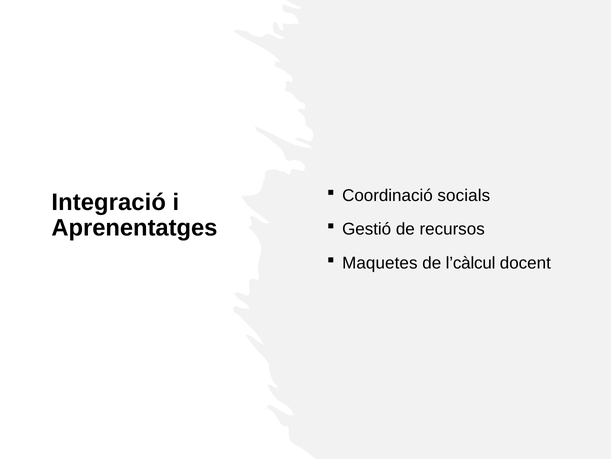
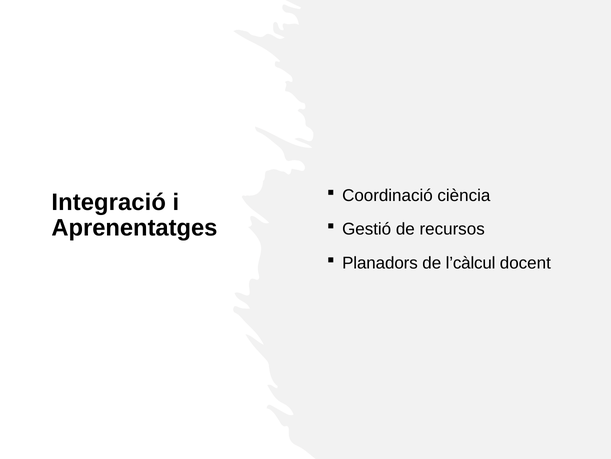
socials: socials -> ciència (464, 195)
Maquetes: Maquetes -> Planadors (380, 263)
